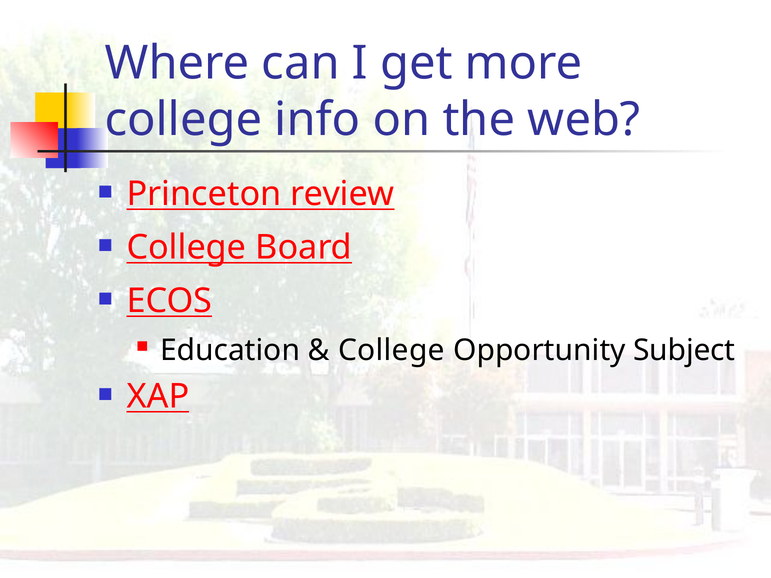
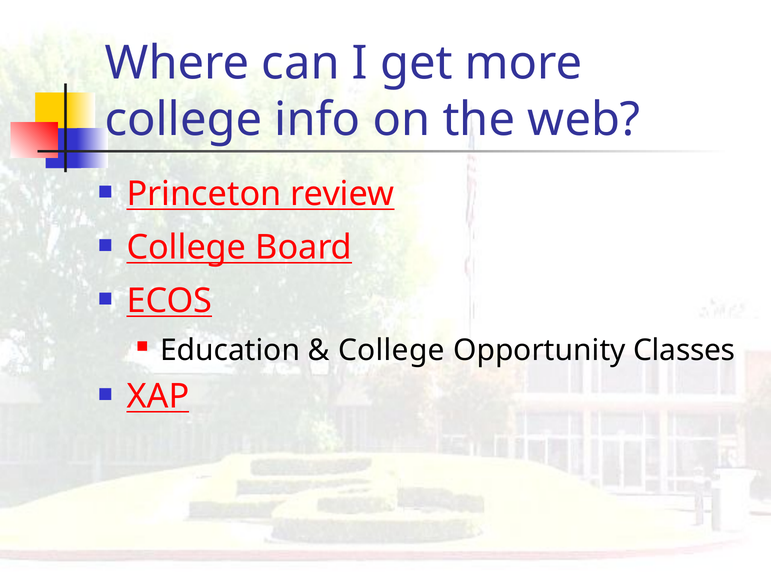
Subject: Subject -> Classes (684, 351)
